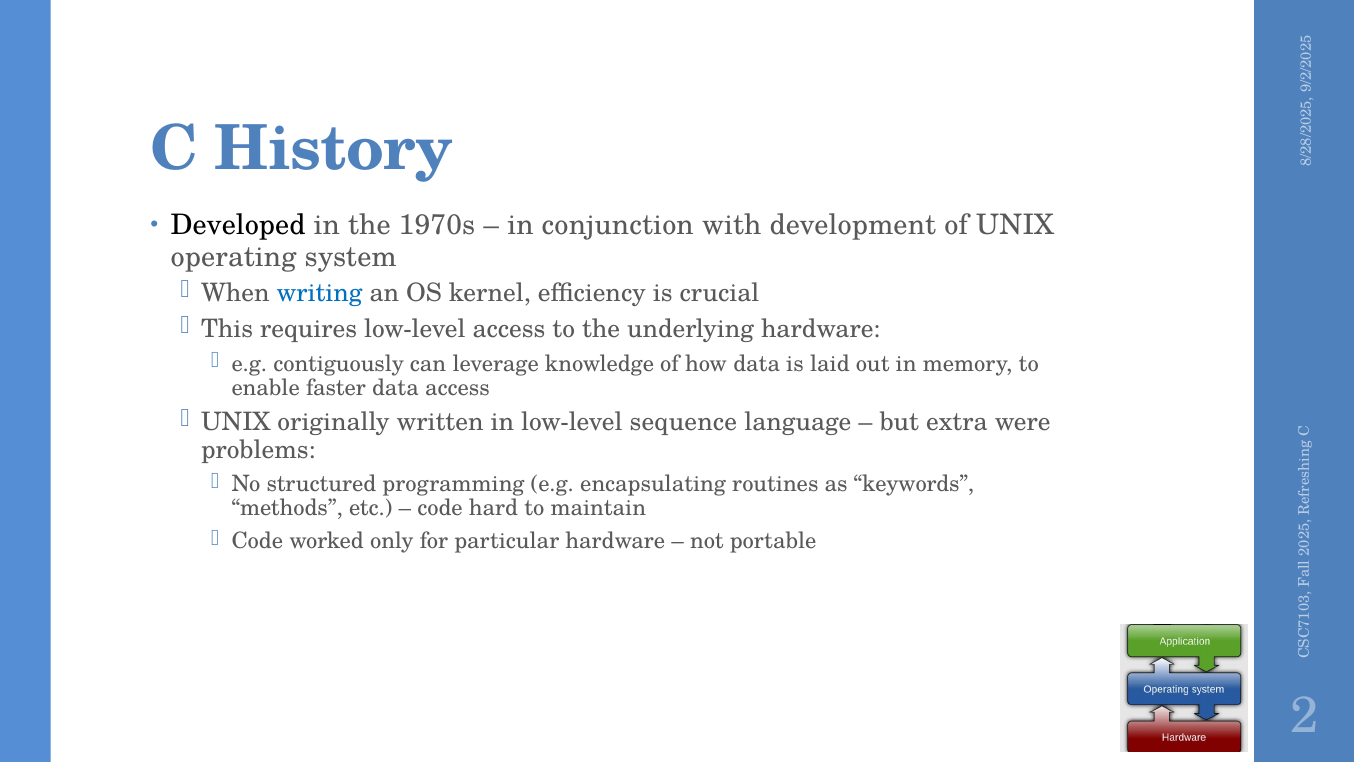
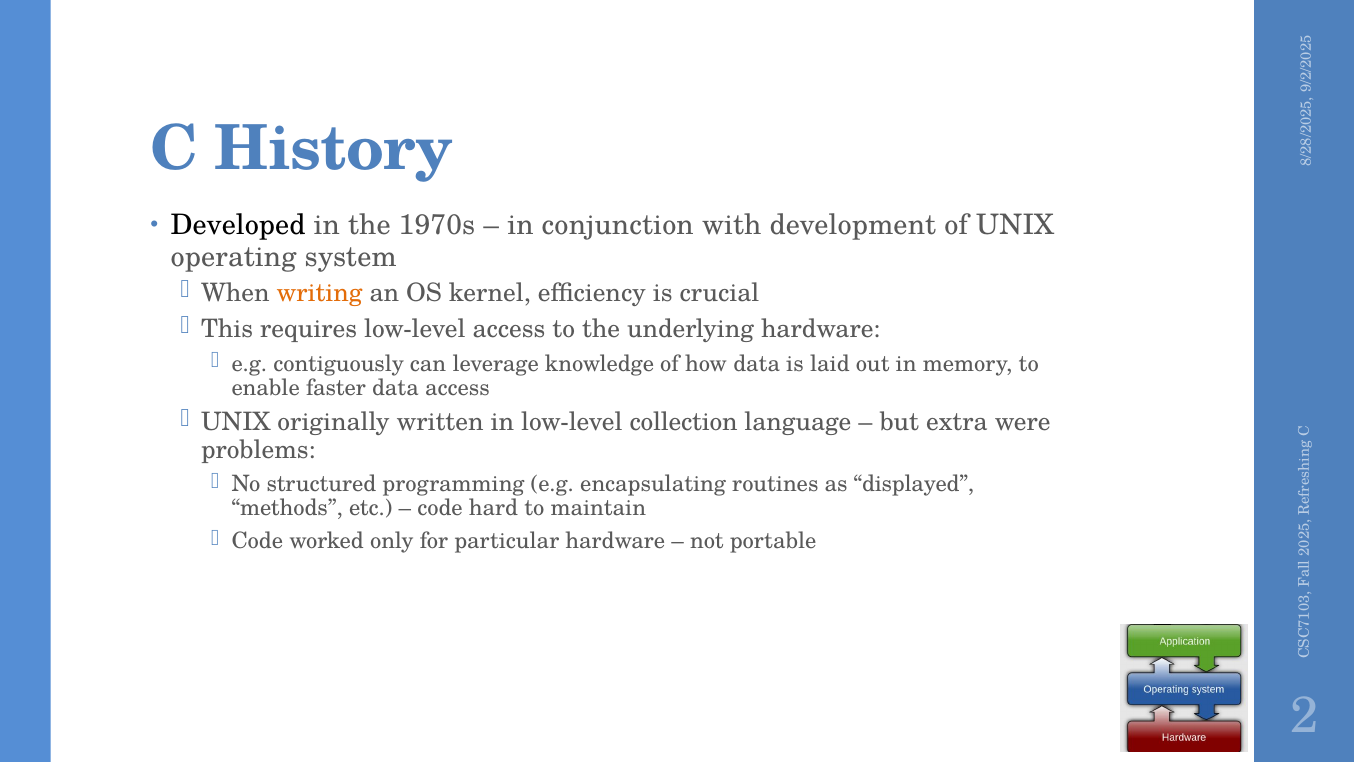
writing colour: blue -> orange (320, 293)
sequence: sequence -> collection (684, 422)
keywords: keywords -> displayed (914, 484)
